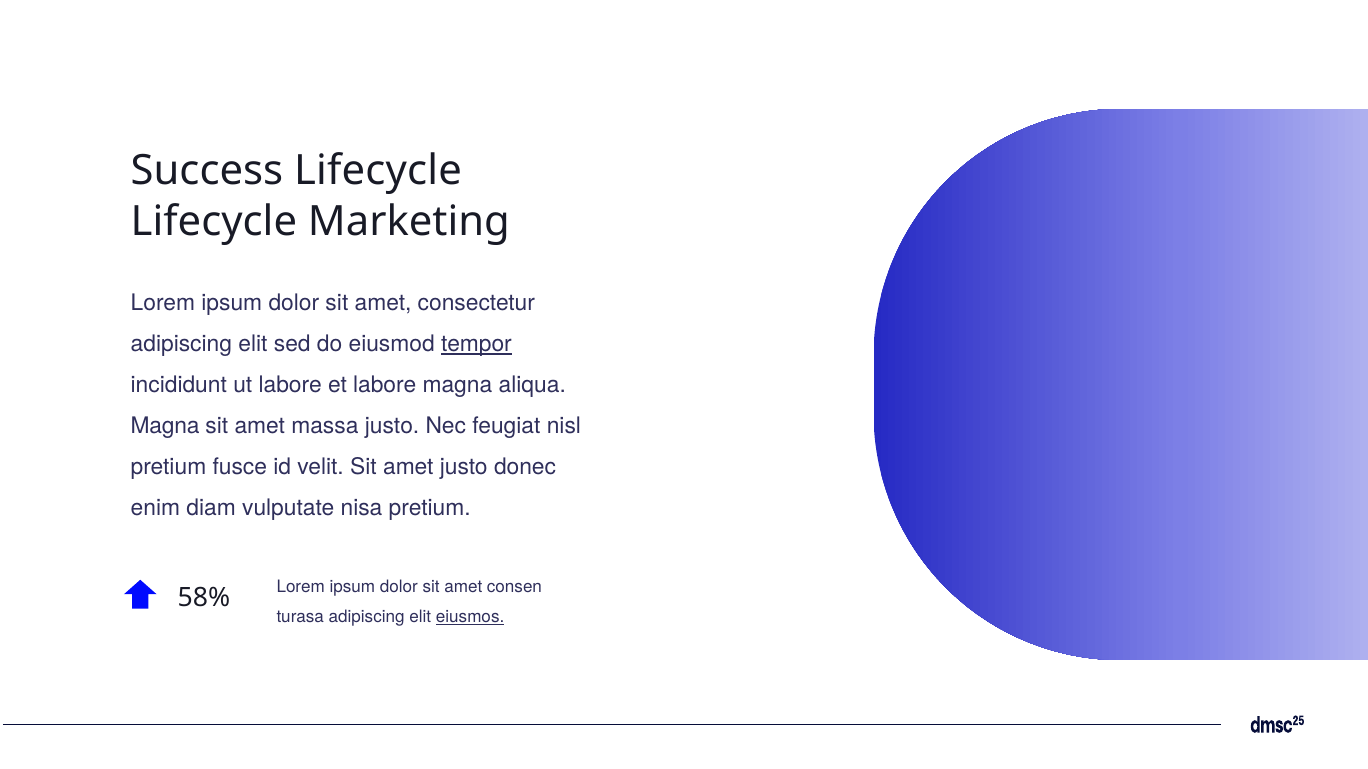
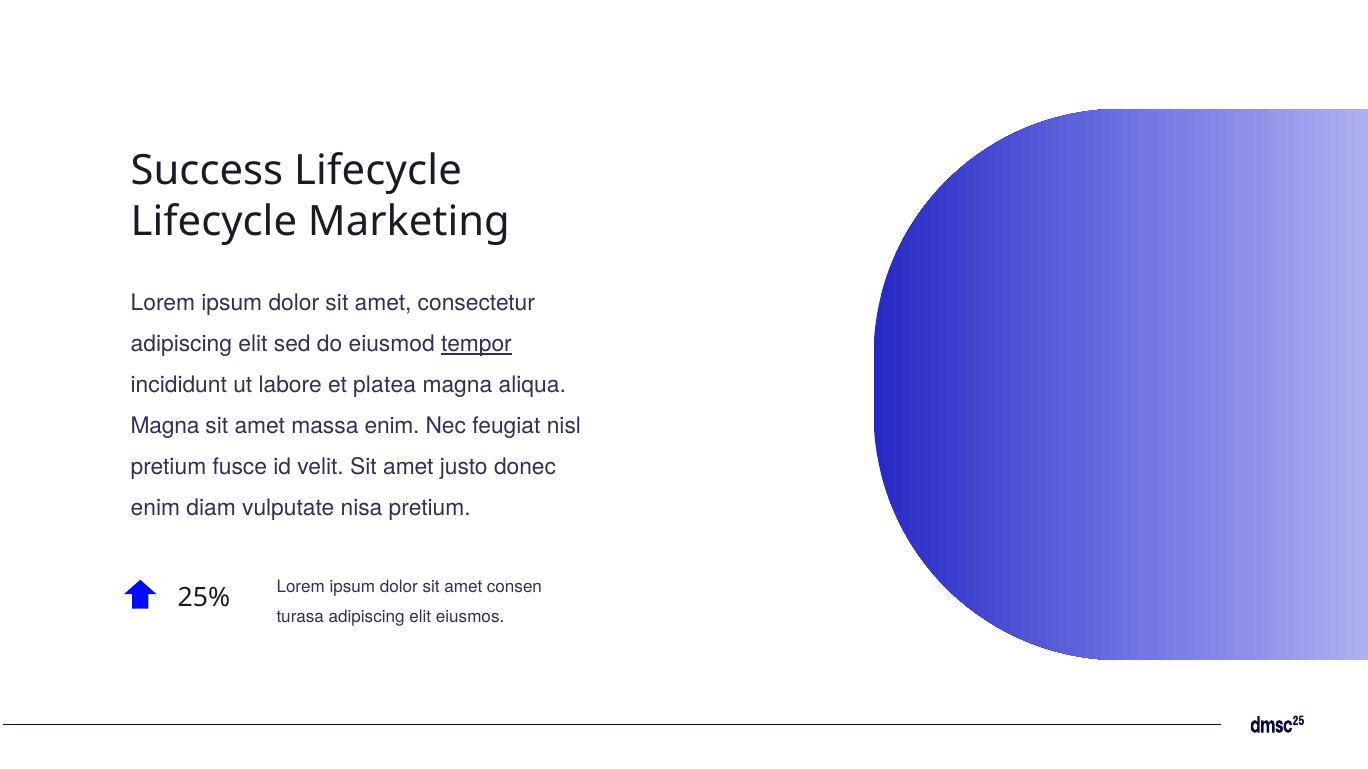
et labore: labore -> platea (385, 385)
massa justo: justo -> enim (392, 426)
58%: 58% -> 25% (204, 598)
eiusmos underline: present -> none (470, 618)
